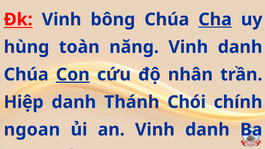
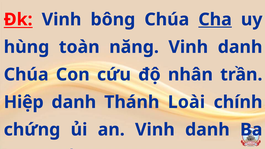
Con underline: present -> none (73, 75)
Chói: Chói -> Loài (186, 102)
ngoan: ngoan -> chứng (32, 130)
